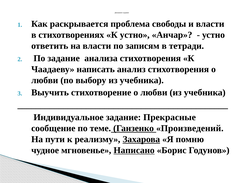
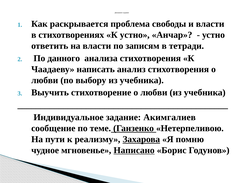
По задание: задание -> данного (64, 58)
Прекрасные: Прекрасные -> Акимгалиев (170, 117)
Произведений: Произведений -> Нетерпеливою (190, 128)
